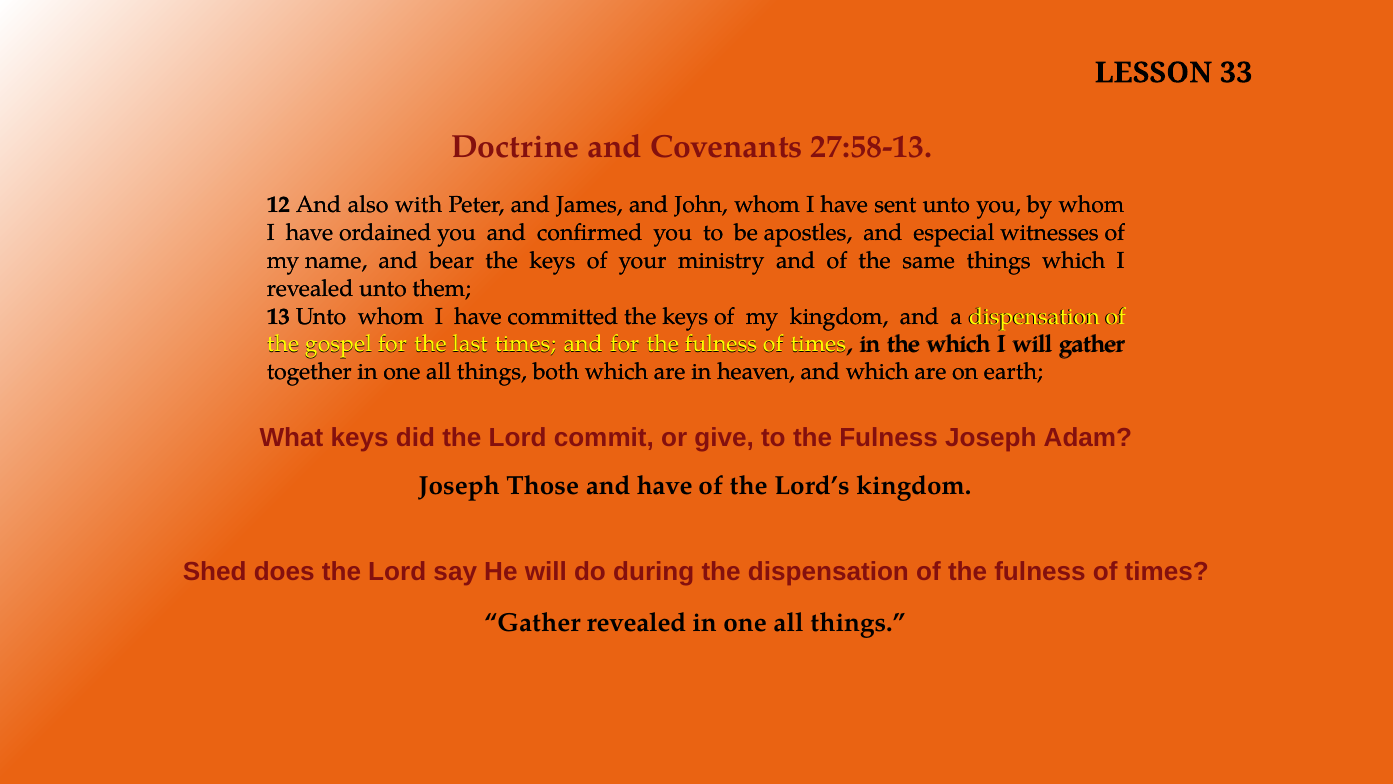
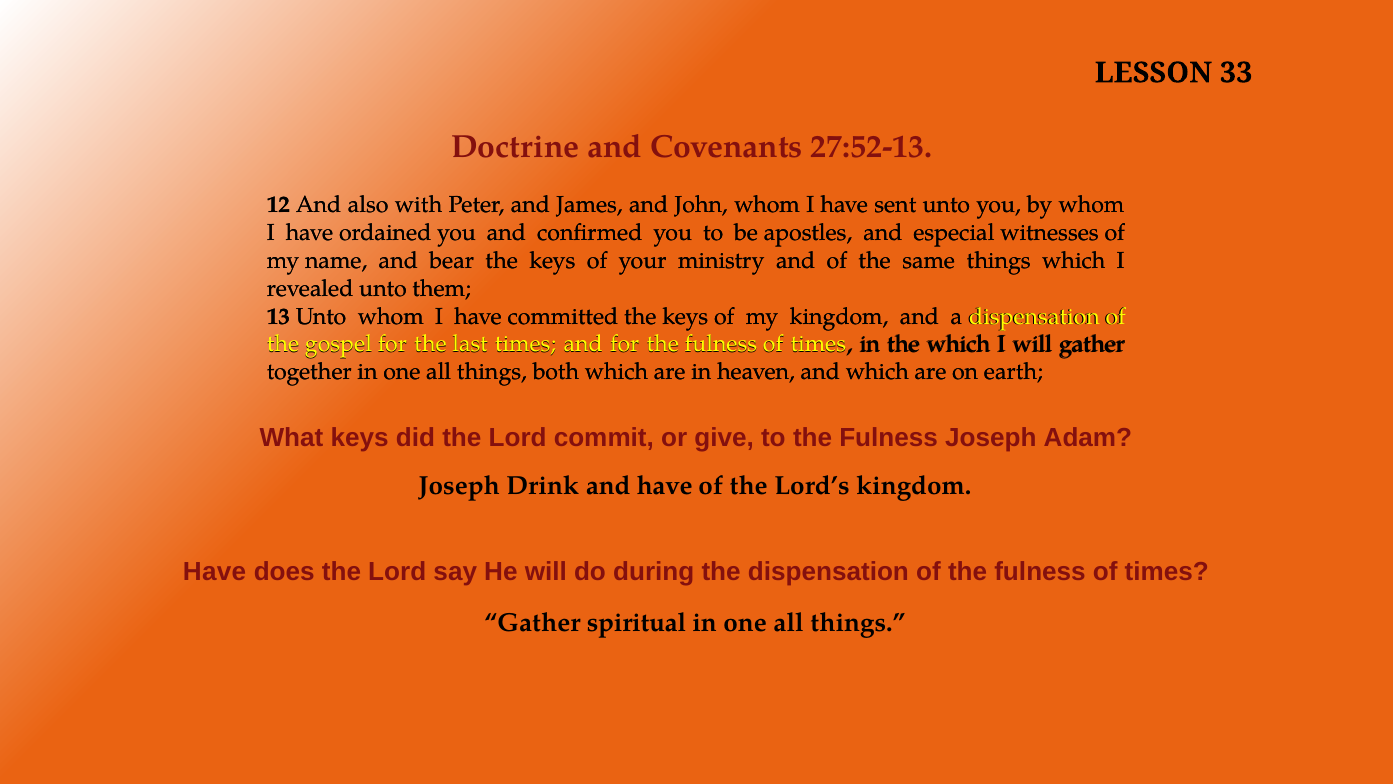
27:58-13: 27:58-13 -> 27:52-13 (872, 147)
Those: Those -> Drink (543, 486)
Shed: Shed -> Have (215, 571)
Gather revealed: revealed -> spiritual (637, 623)
